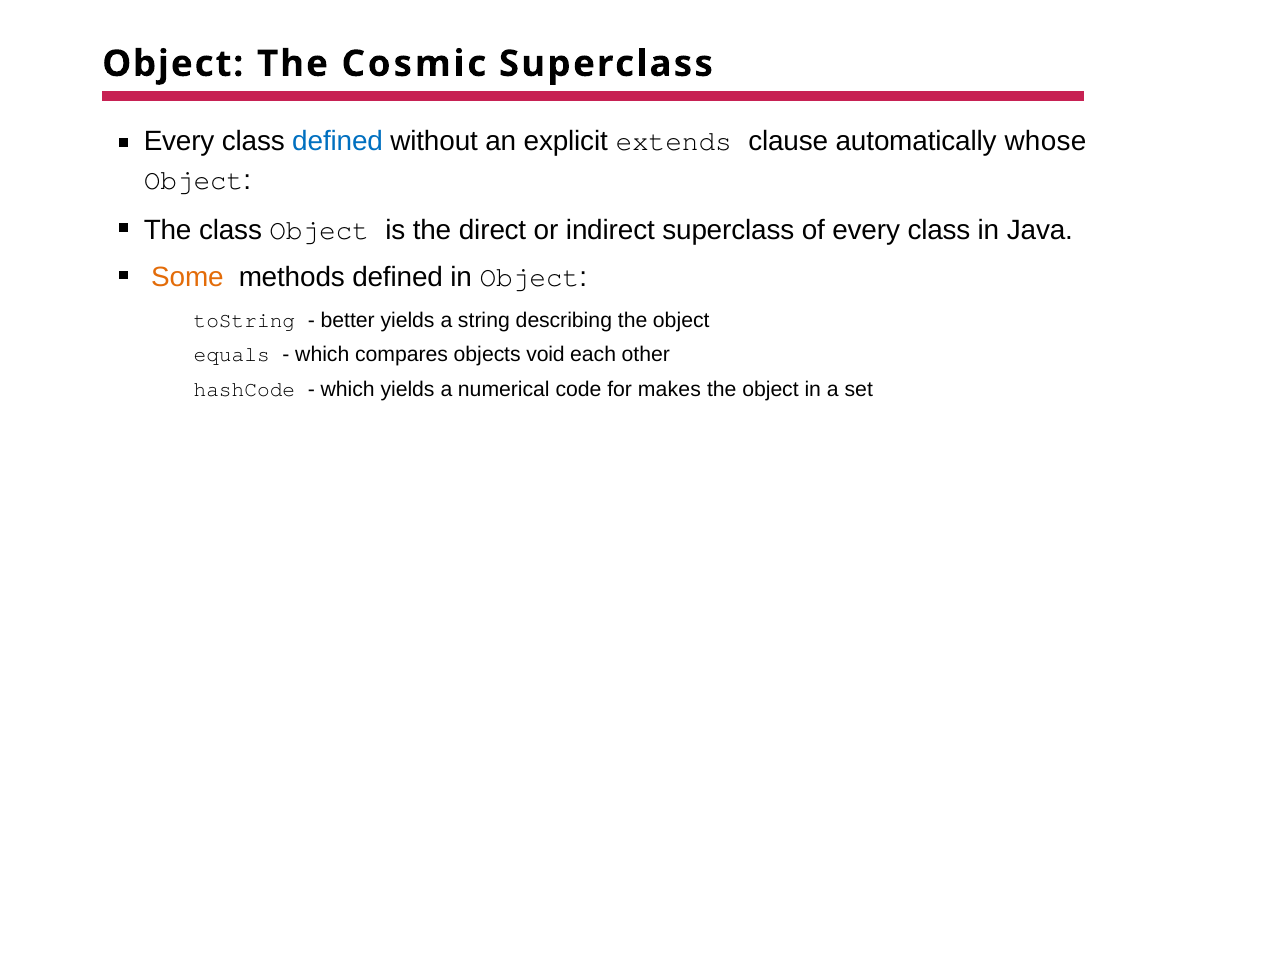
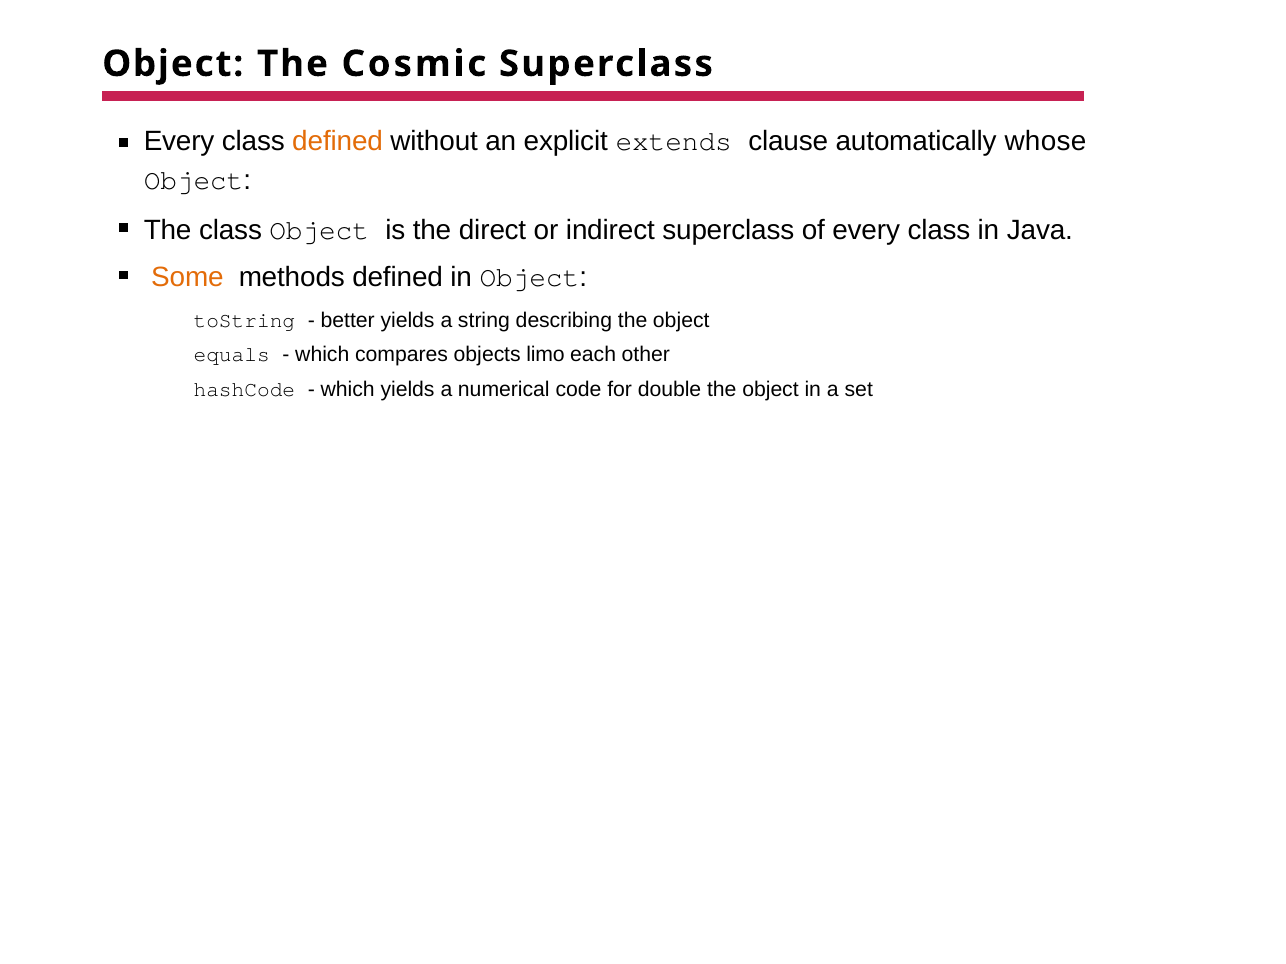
defined colour: blue -> orange (338, 141)
void: void -> limo (546, 355)
makes: makes -> double (669, 390)
